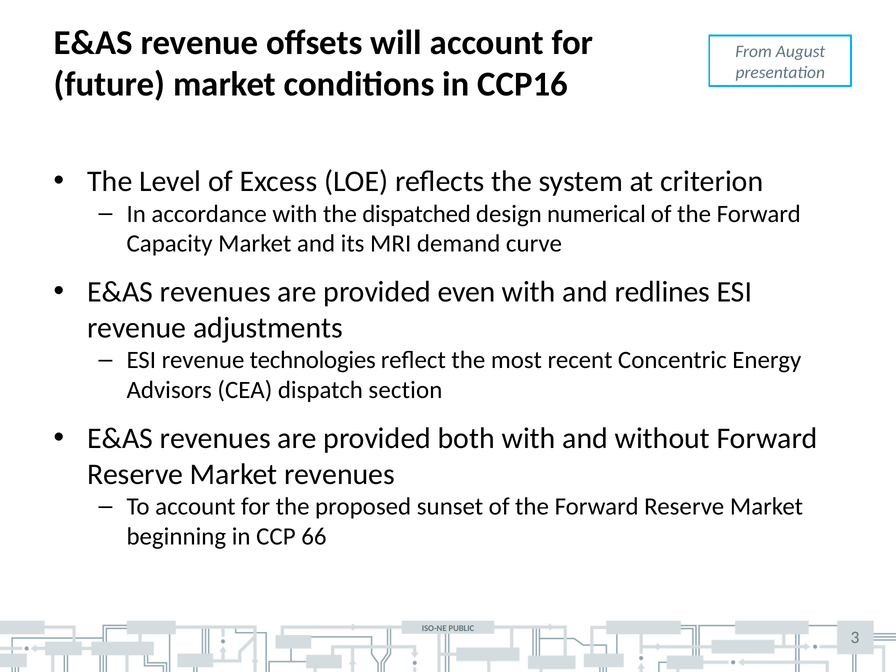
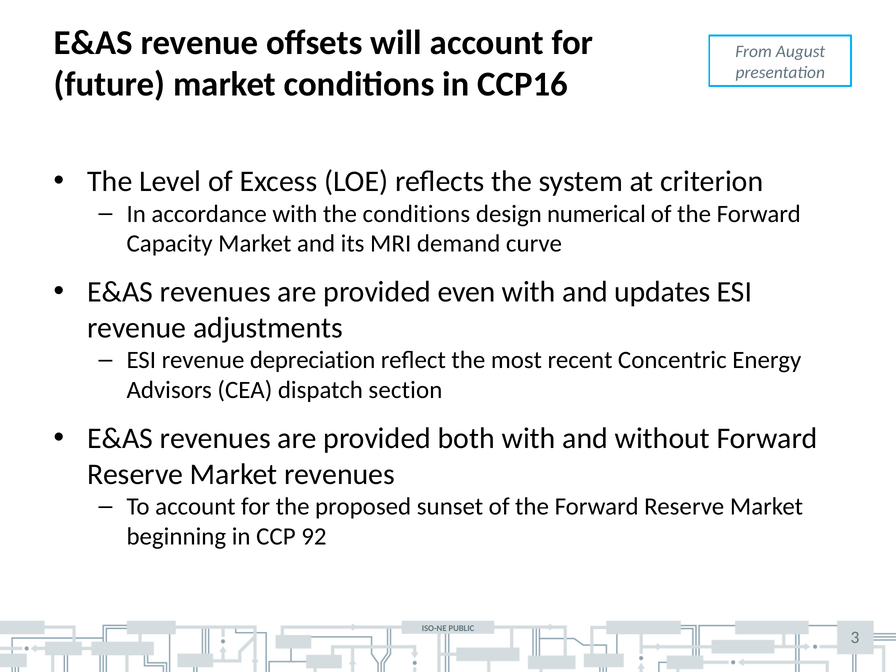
the dispatched: dispatched -> conditions (416, 214)
redlines: redlines -> updates (662, 292)
technologies: technologies -> depreciation (313, 360)
66: 66 -> 92 (314, 537)
